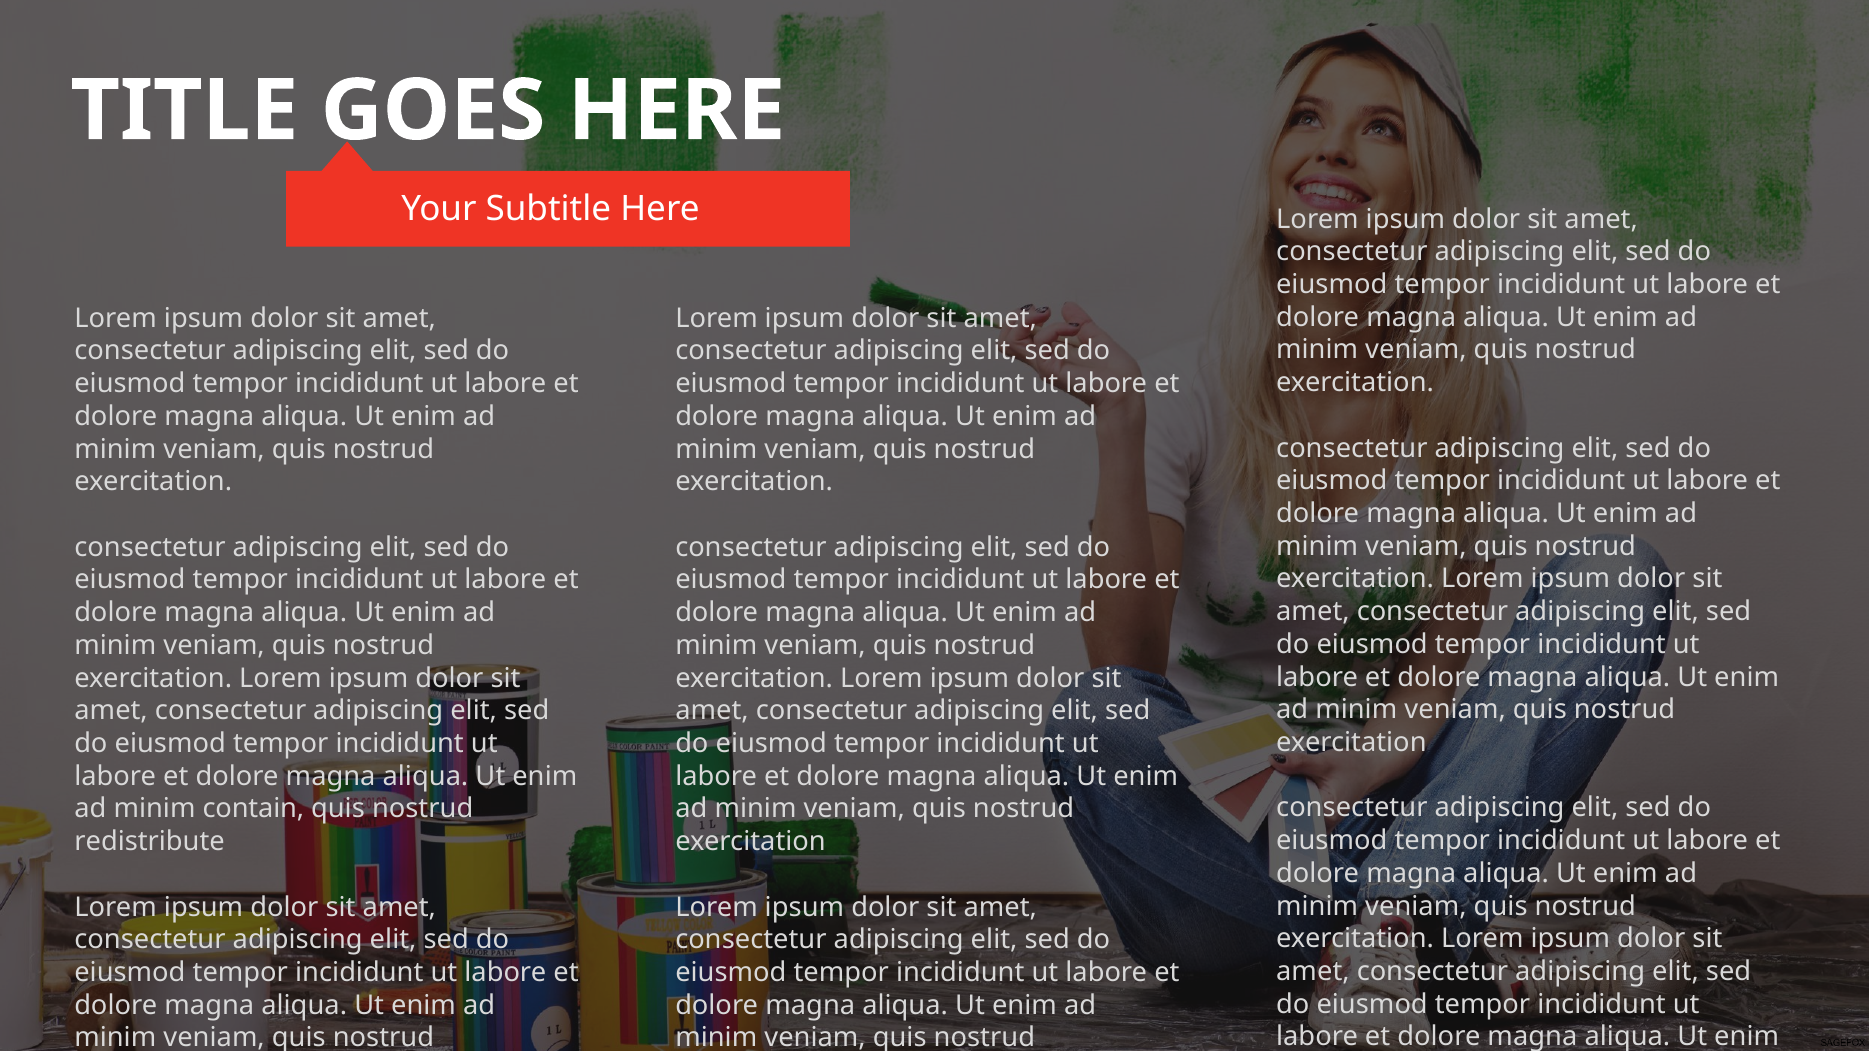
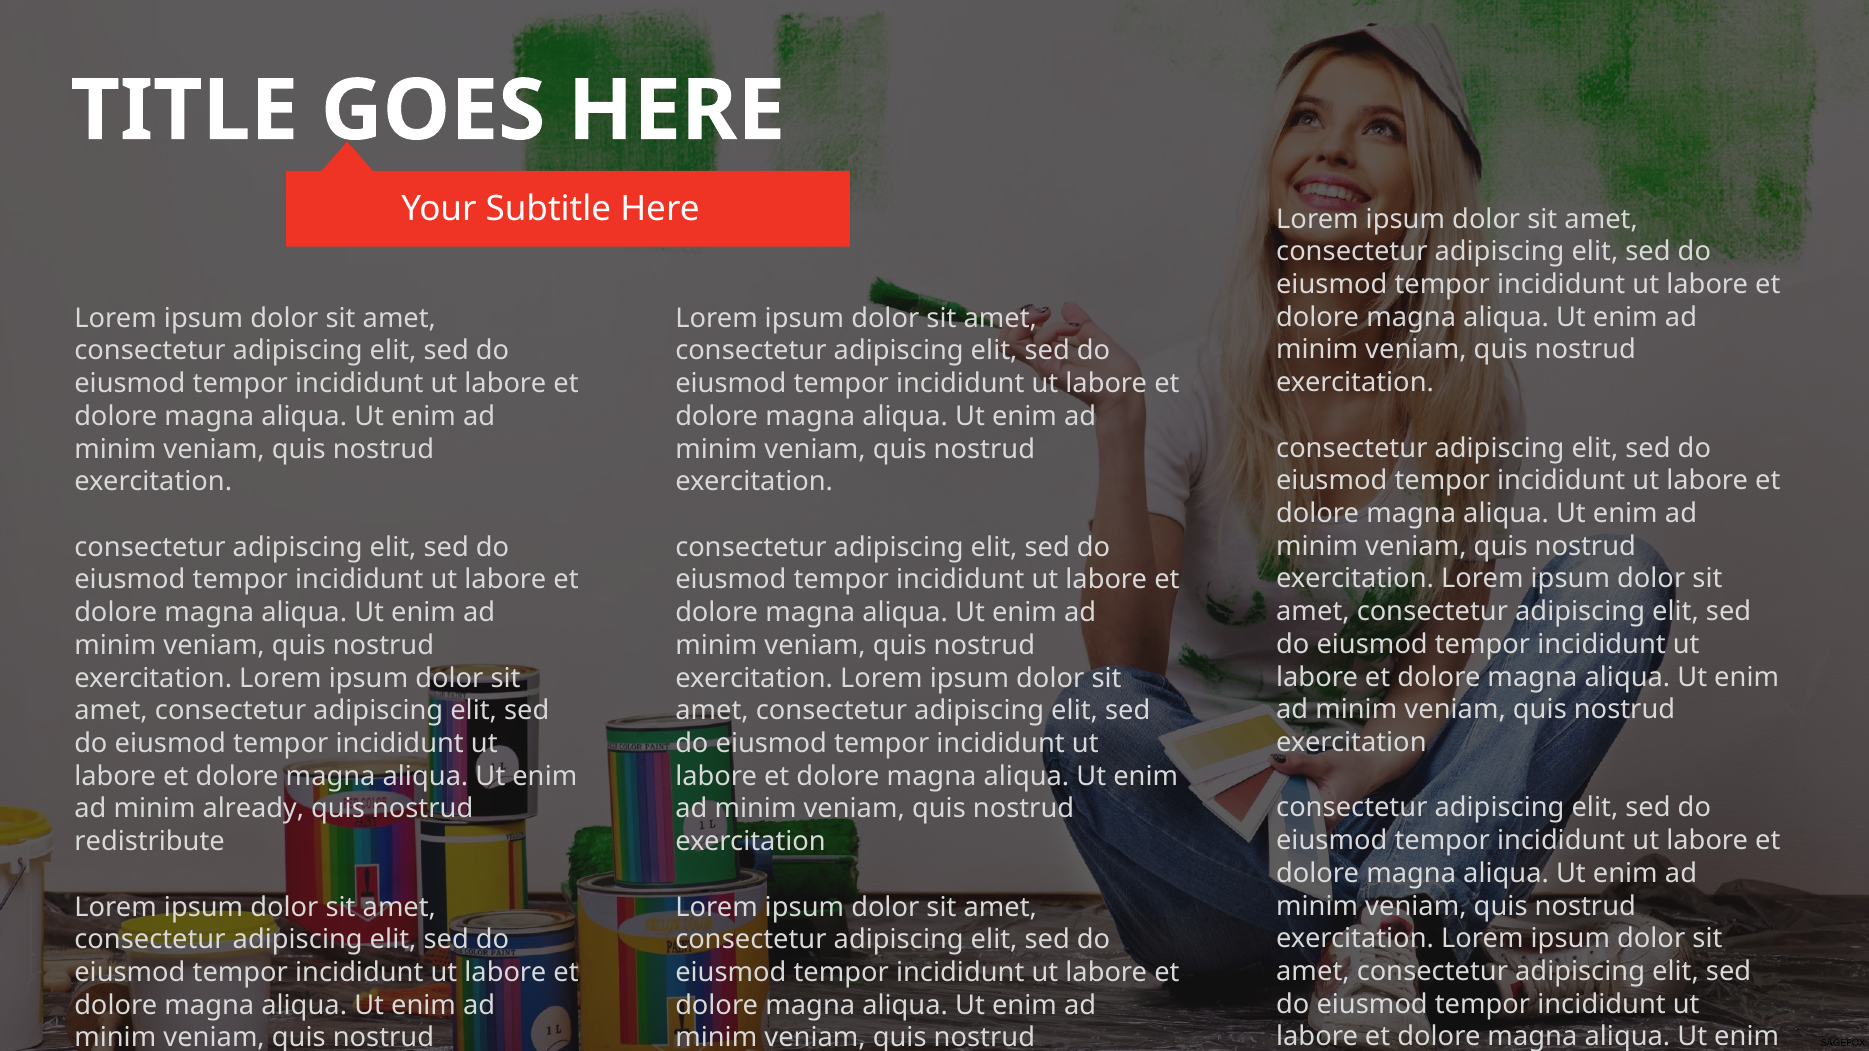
contain: contain -> already (253, 809)
